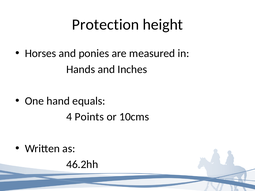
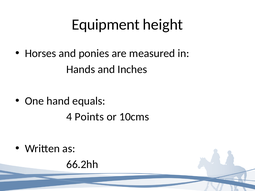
Protection: Protection -> Equipment (106, 25)
46.2hh: 46.2hh -> 66.2hh (82, 165)
